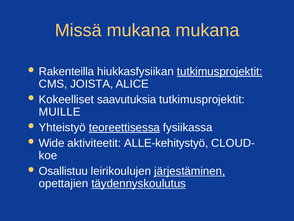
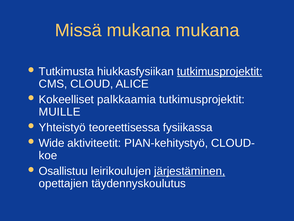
Rakenteilla: Rakenteilla -> Tutkimusta (66, 71)
JOISTA: JOISTA -> CLOUD (92, 84)
saavutuksia: saavutuksia -> palkkaamia (127, 99)
teoreettisessa underline: present -> none (124, 127)
ALLE-kehitystyö: ALLE-kehitystyö -> PIAN-kehitystyö (166, 143)
täydennyskoulutus underline: present -> none (139, 183)
